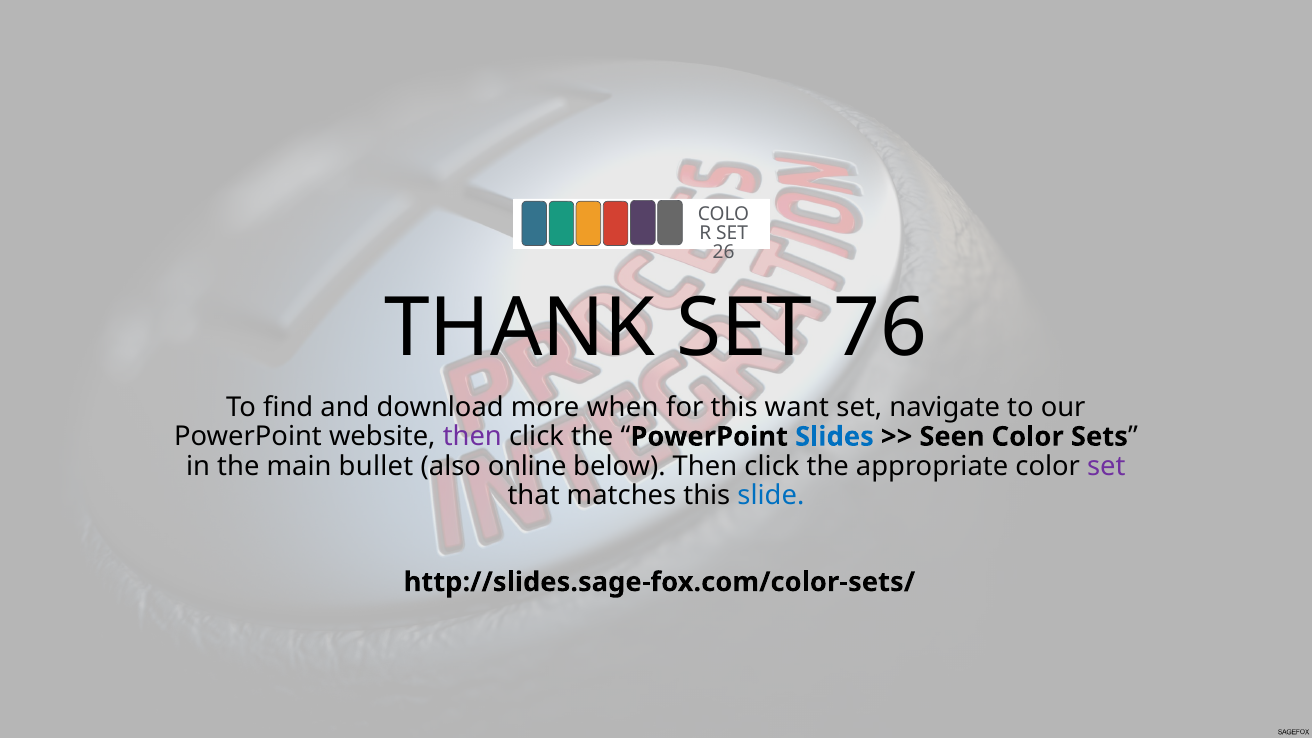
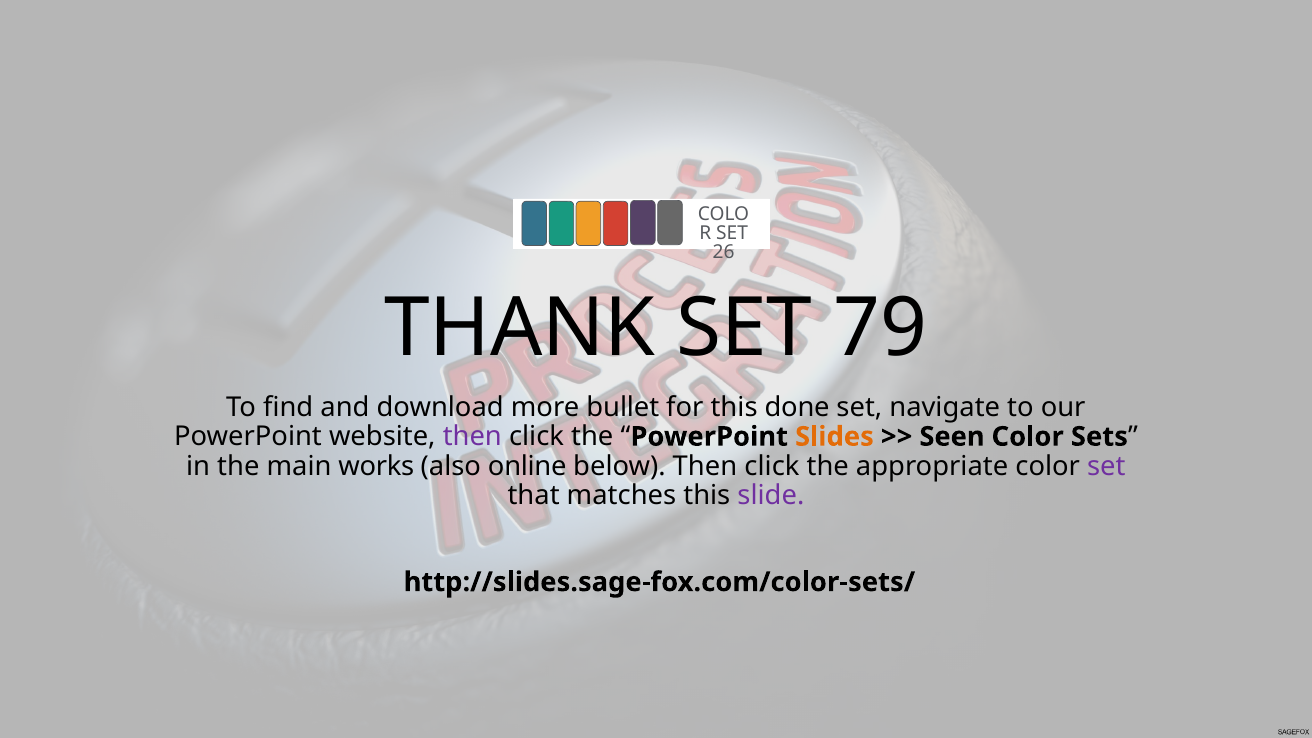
76: 76 -> 79 (881, 328)
when: when -> bullet (623, 407)
want: want -> done (797, 407)
Slides colour: blue -> orange (834, 437)
bullet: bullet -> works (376, 466)
slide colour: blue -> purple (771, 496)
